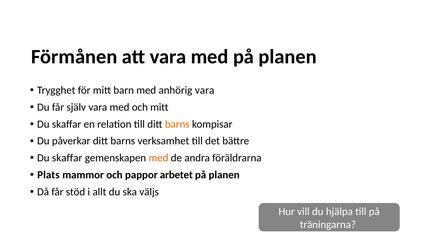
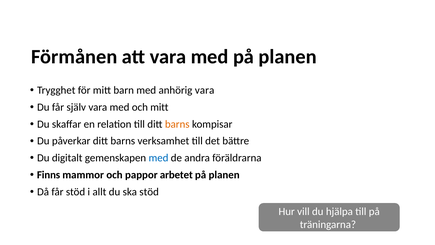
skaffar: skaffar -> digitalt (67, 158)
med colour: orange -> blue (158, 158)
Plats: Plats -> Finns (49, 175)
ska väljs: väljs -> stöd (149, 192)
